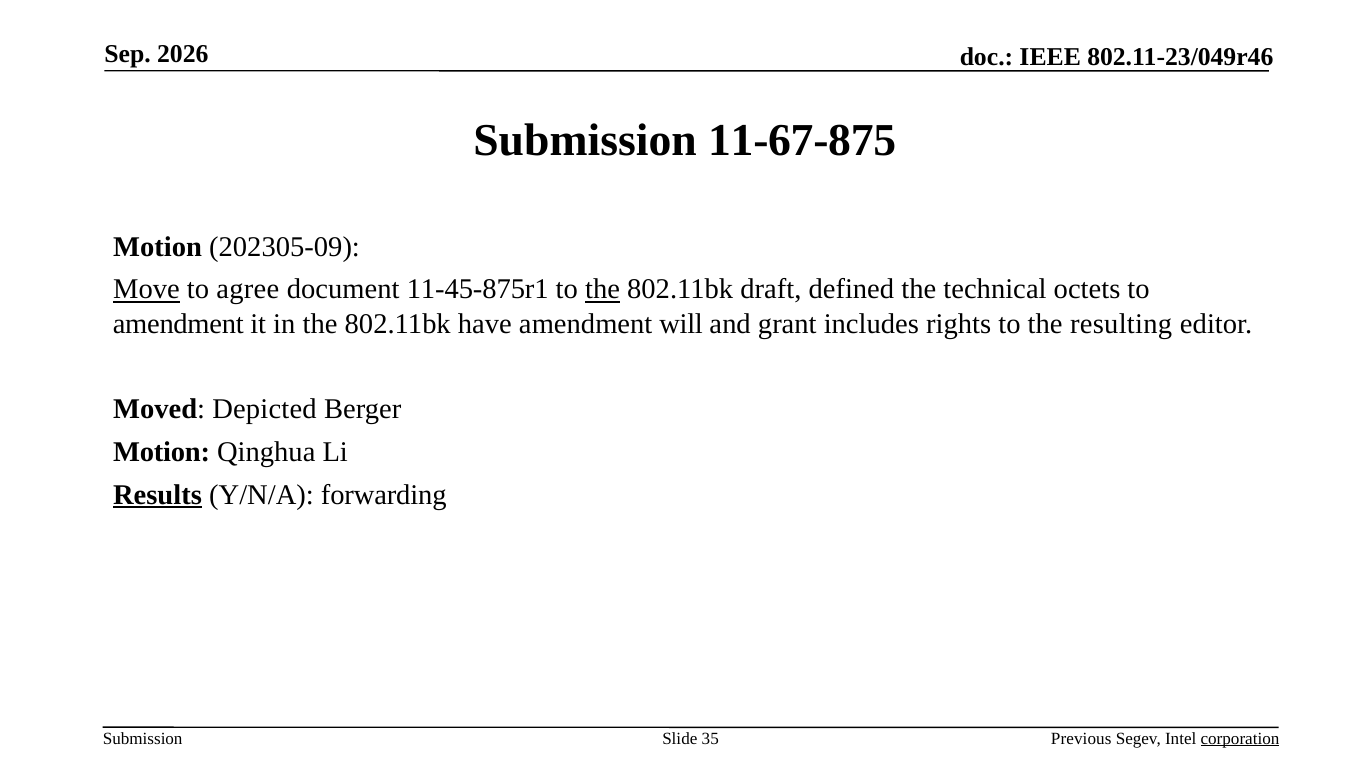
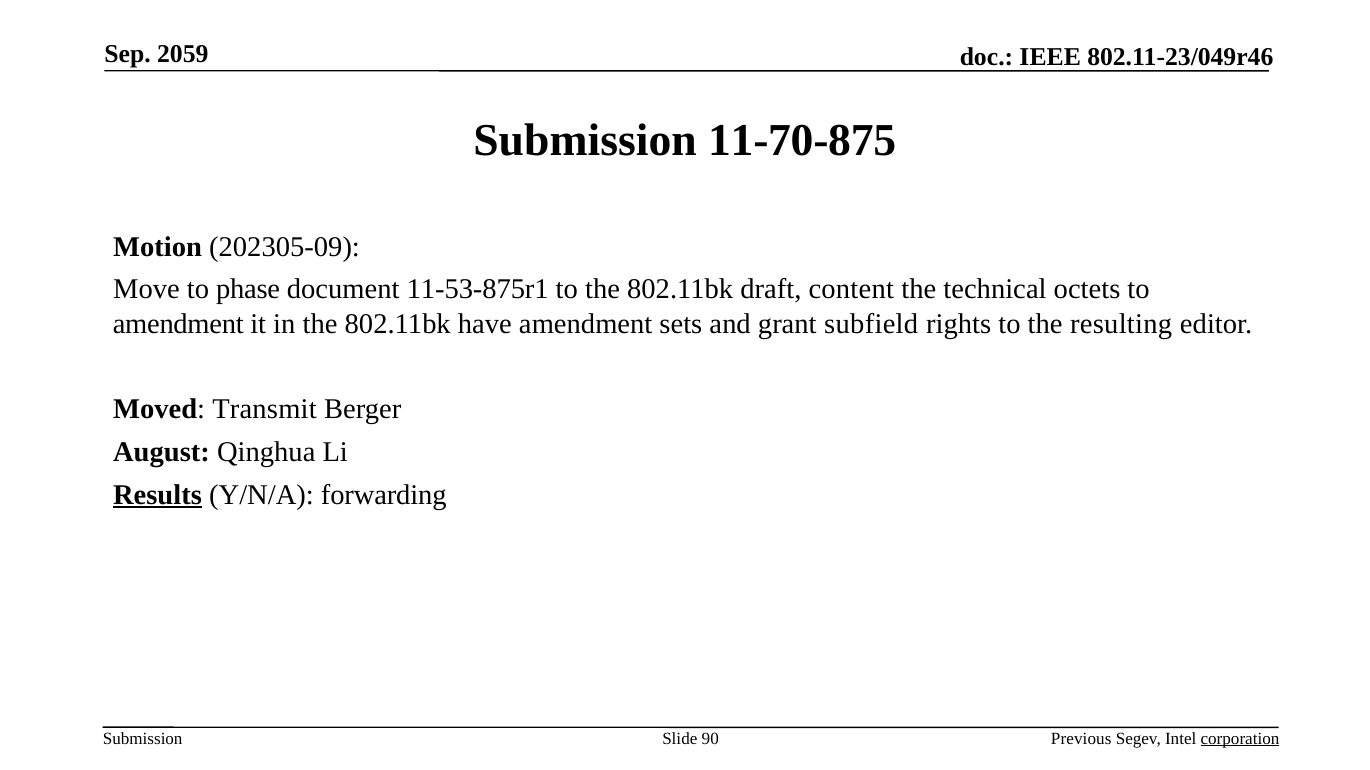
2026: 2026 -> 2059 (183, 54)
11-67-875: 11-67-875 -> 11-70-875 (802, 140)
Move underline: present -> none (146, 290)
agree: agree -> phase (248, 290)
11-45-875r1: 11-45-875r1 -> 11-53-875r1 (478, 290)
the underline: present -> none (603, 290)
defined: defined -> content (851, 290)
will: will -> sets (681, 324)
includes: includes -> subfield (871, 324)
Depicted: Depicted -> Transmit (264, 410)
Motion: Motion -> August (162, 453)
35: 35 -> 90 (710, 739)
